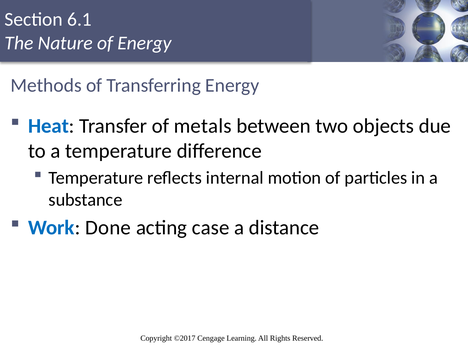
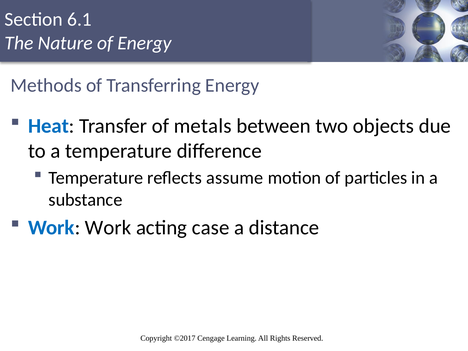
internal: internal -> assume (235, 178)
Work Done: Done -> Work (108, 228)
